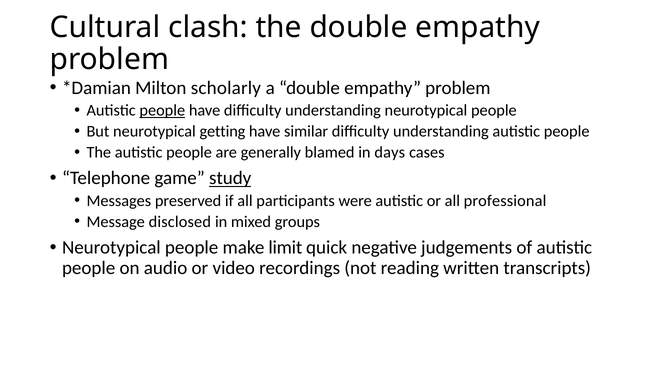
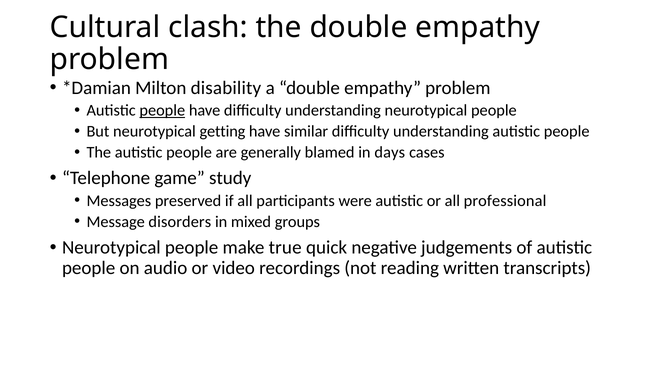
scholarly: scholarly -> disability (226, 88)
study underline: present -> none (230, 178)
disclosed: disclosed -> disorders (180, 222)
limit: limit -> true (285, 248)
